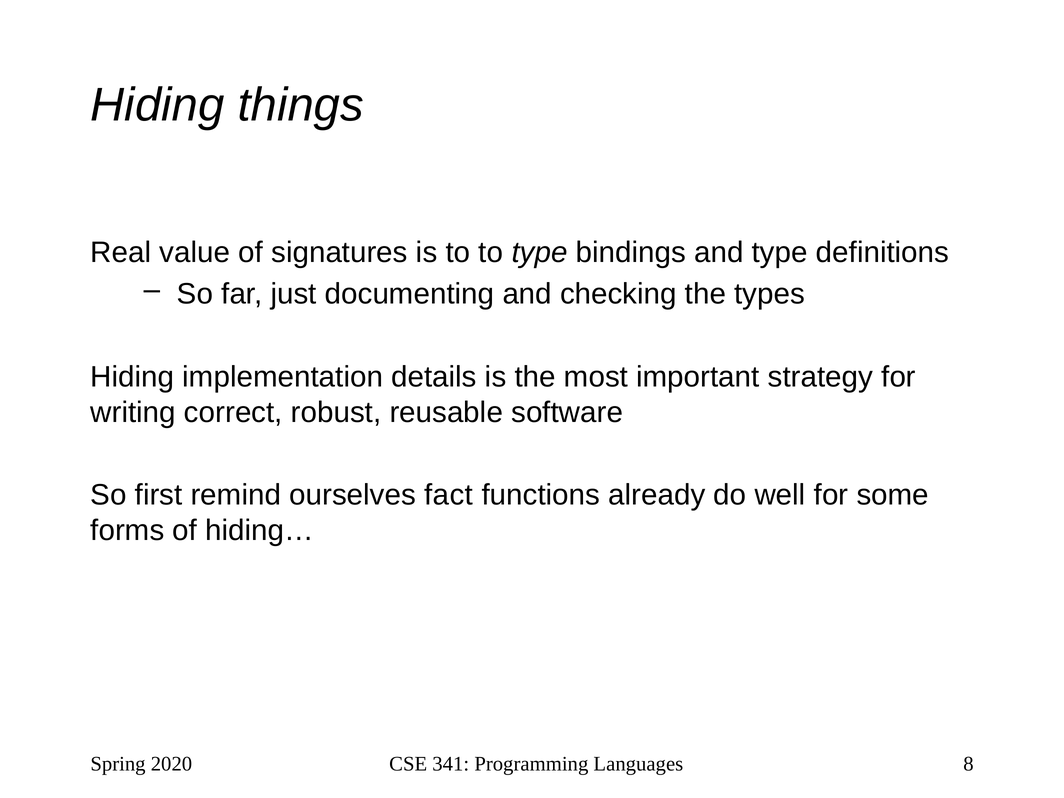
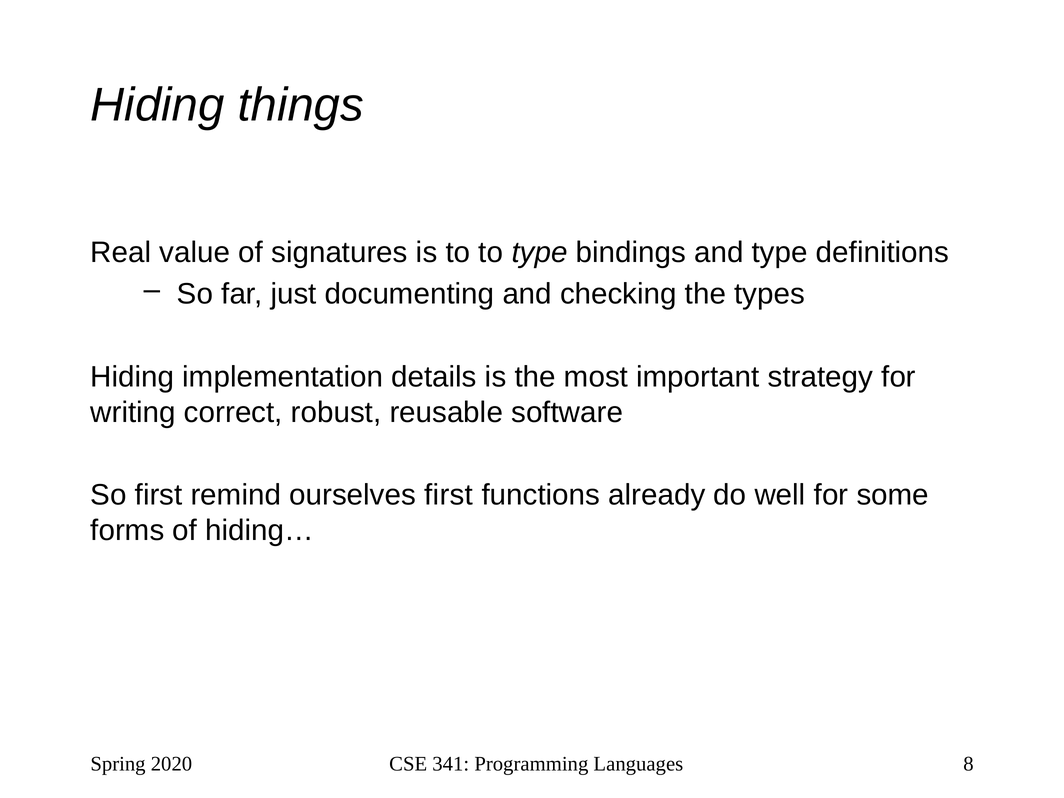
ourselves fact: fact -> first (449, 495)
